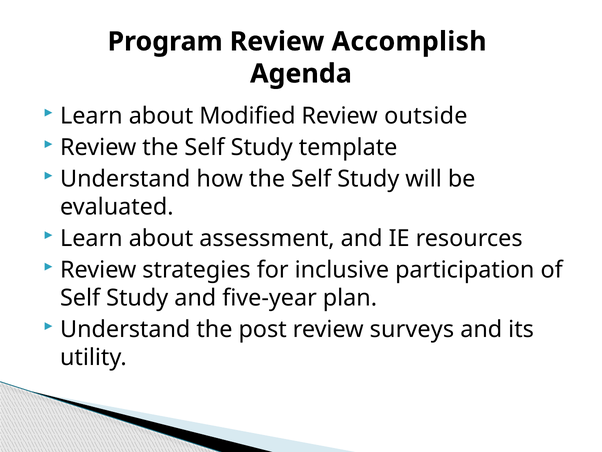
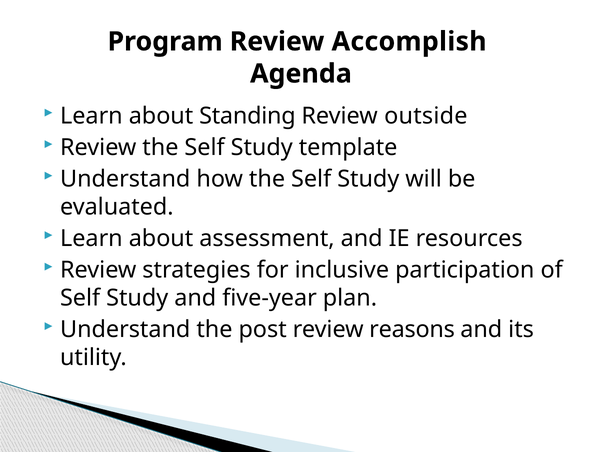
Modified: Modified -> Standing (247, 116)
surveys: surveys -> reasons (412, 329)
